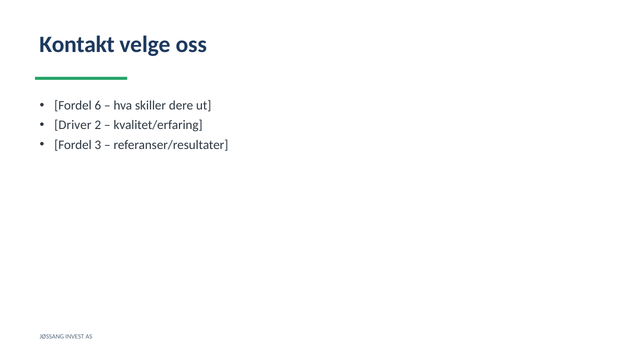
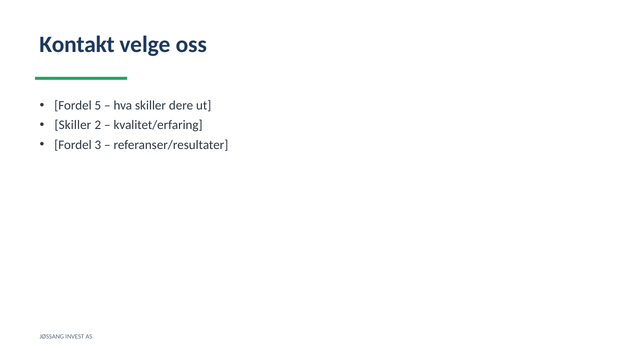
6: 6 -> 5 (98, 106)
Driver: Driver -> Skiller (73, 125)
